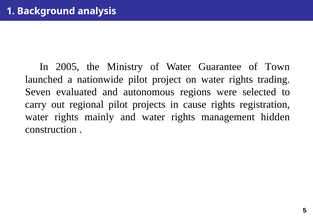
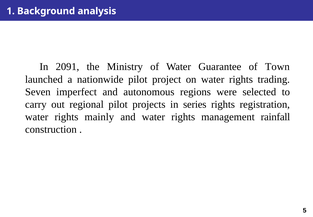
2005: 2005 -> 2091 (67, 67)
evaluated: evaluated -> imperfect (77, 92)
cause: cause -> series (195, 104)
hidden: hidden -> rainfall (275, 117)
